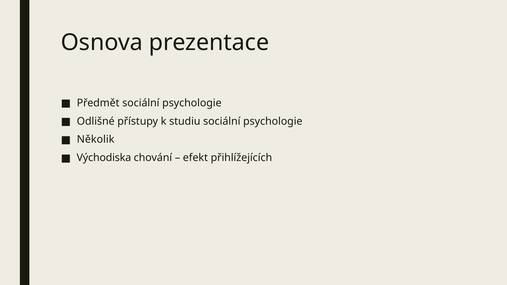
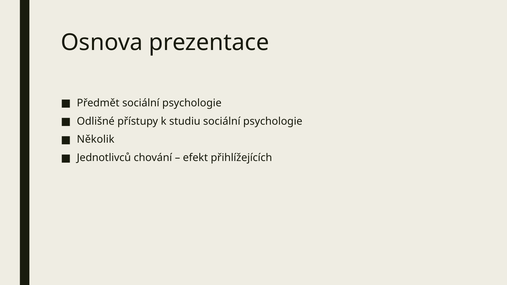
Východiska: Východiska -> Jednotlivců (104, 158)
